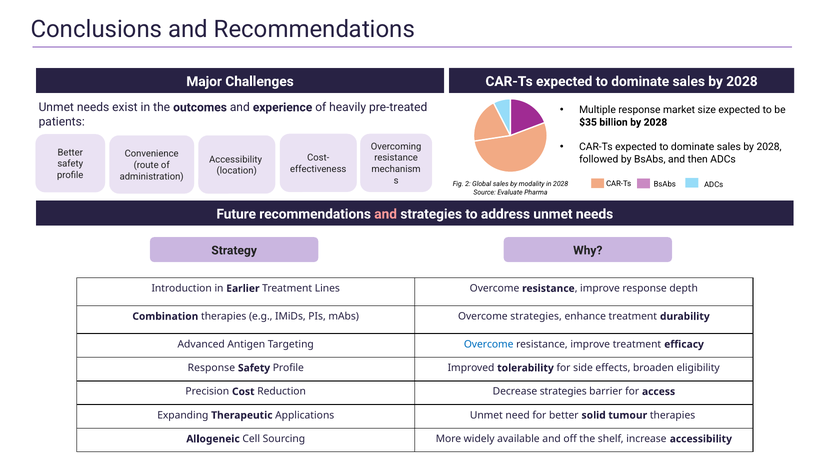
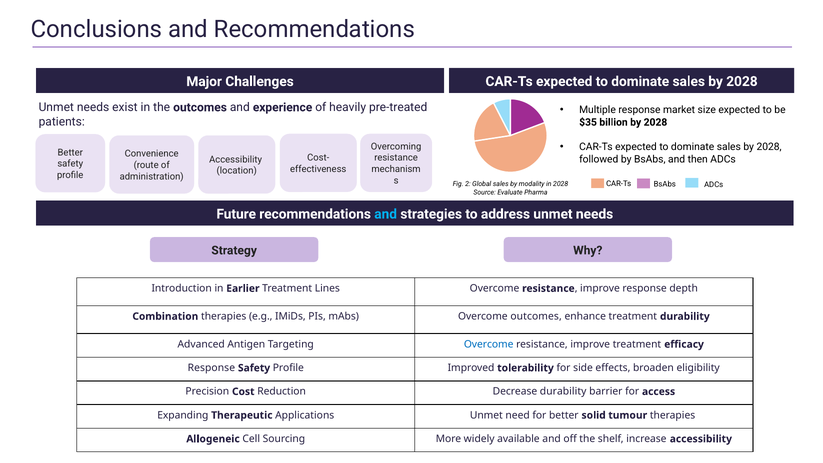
and colour: pink -> light blue (386, 214)
Overcome strategies: strategies -> outcomes (536, 316)
Decrease strategies: strategies -> durability (563, 392)
